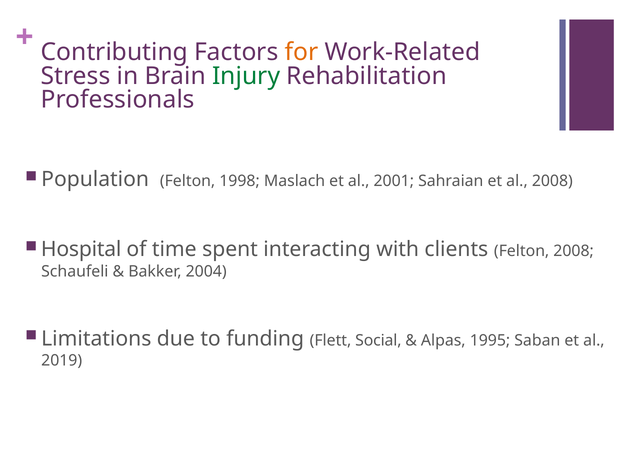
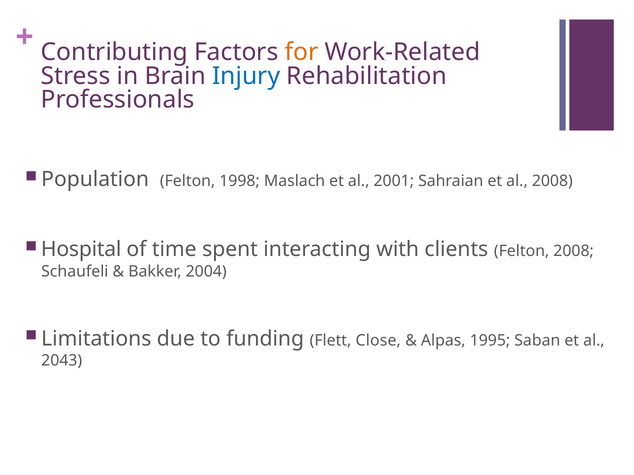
Injury colour: green -> blue (246, 76)
Social: Social -> Close (378, 341)
2019: 2019 -> 2043 (62, 361)
